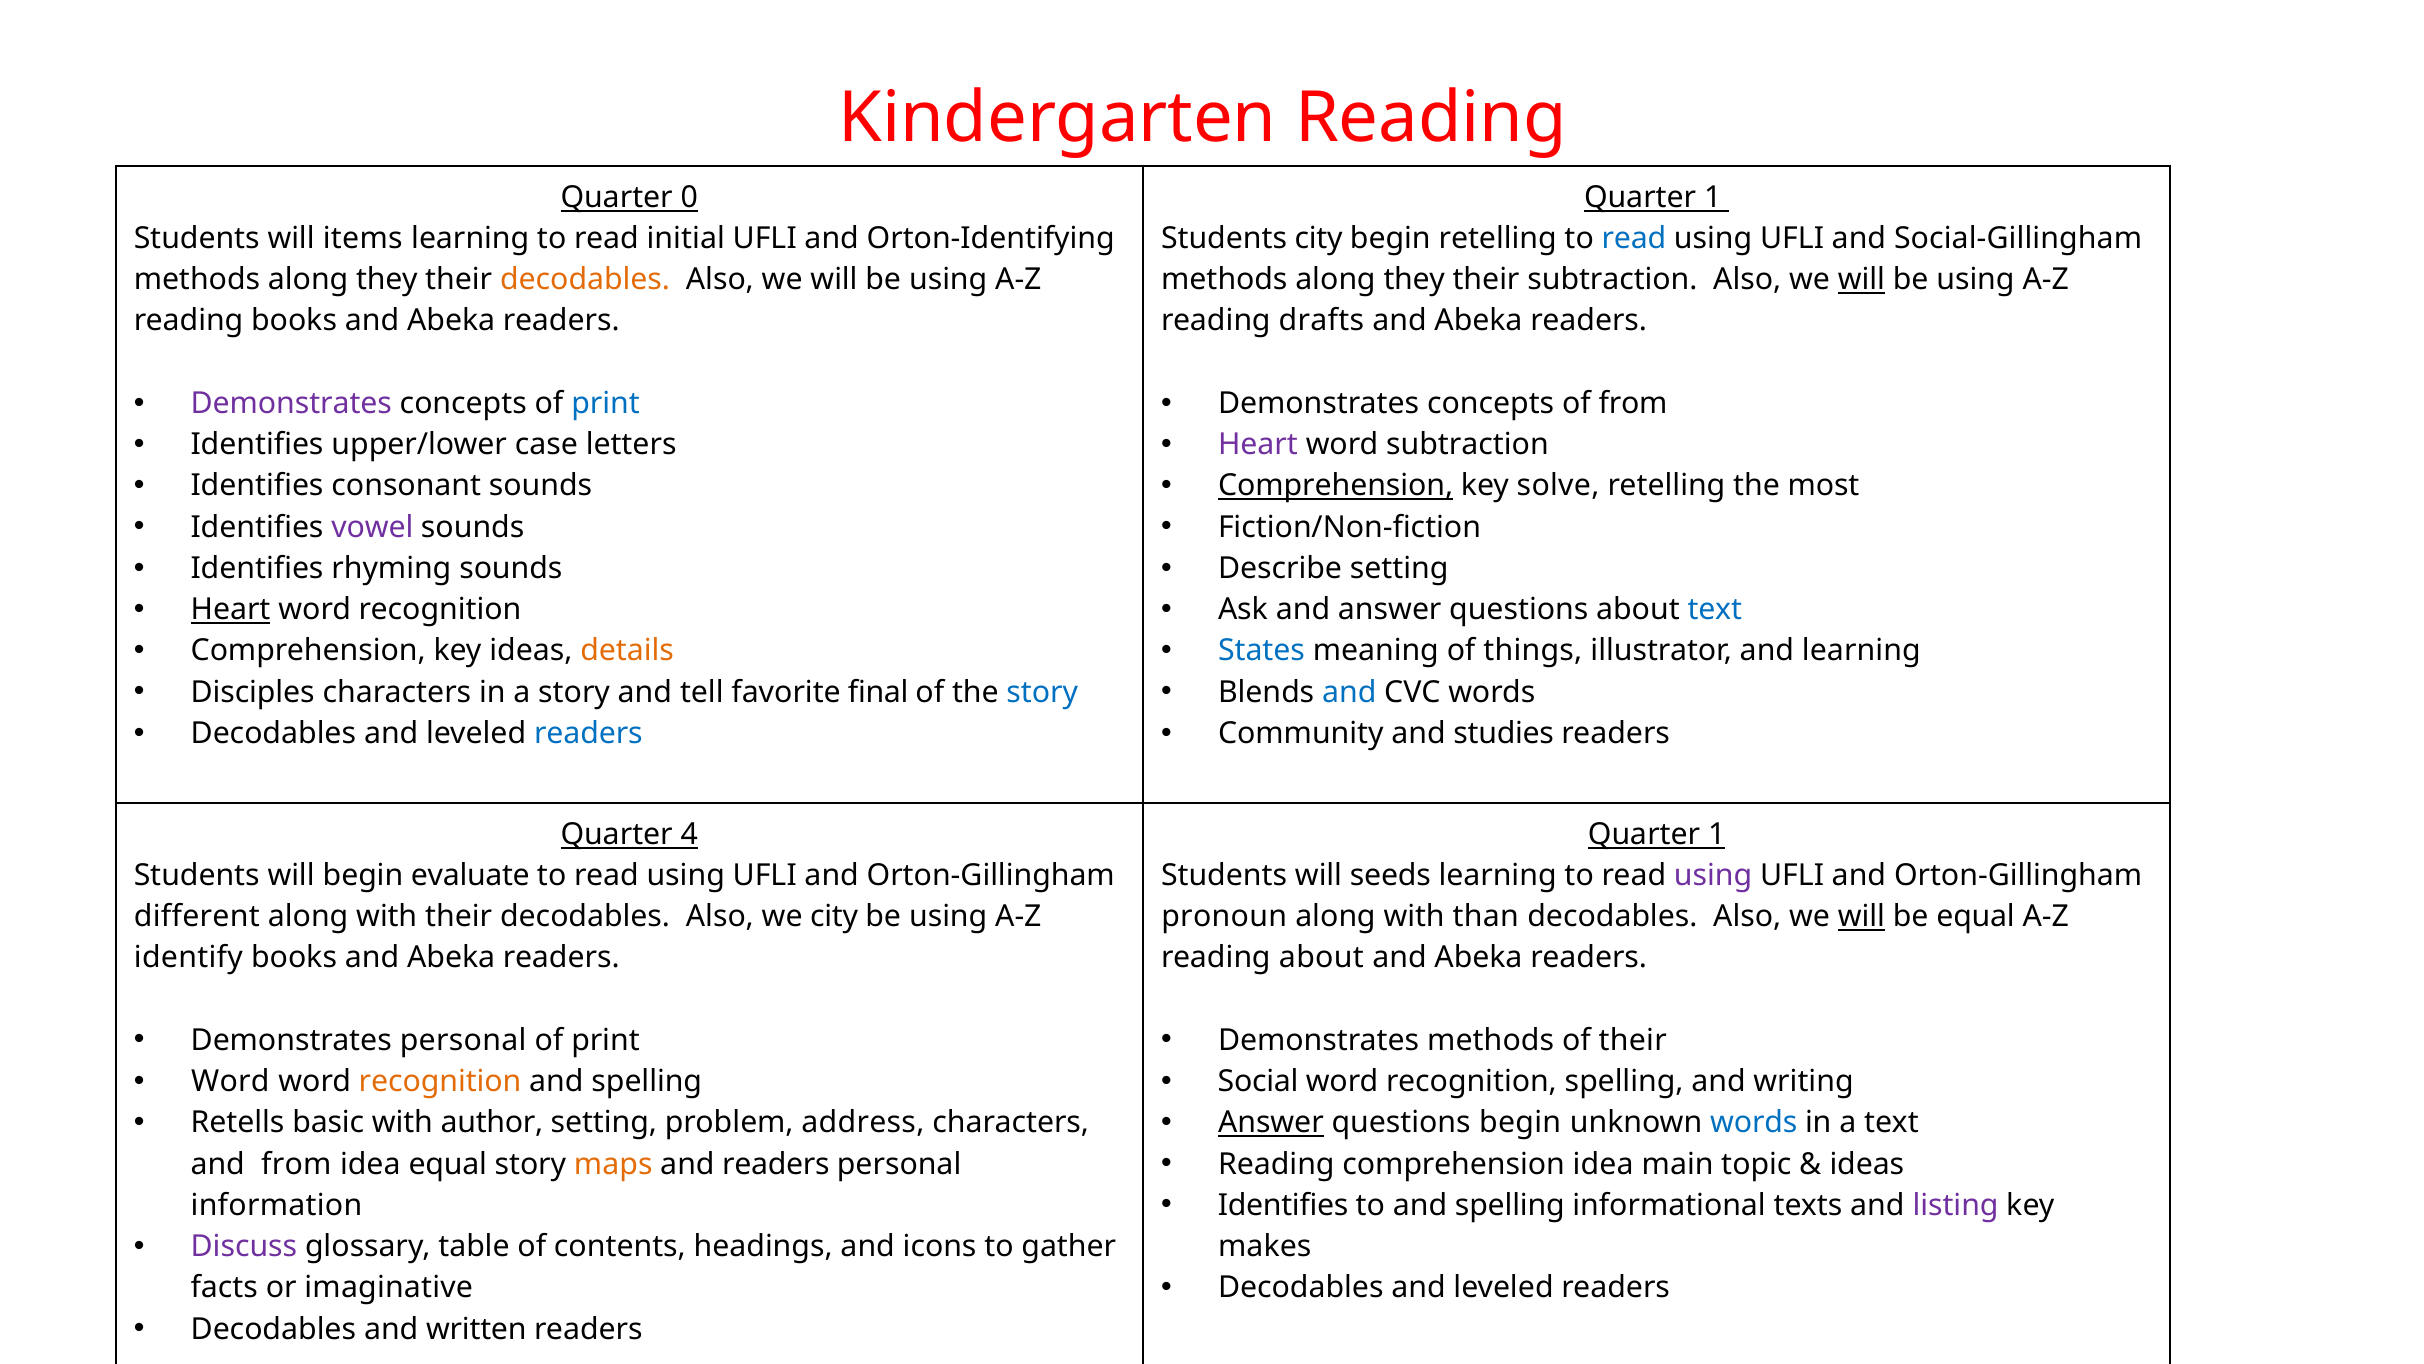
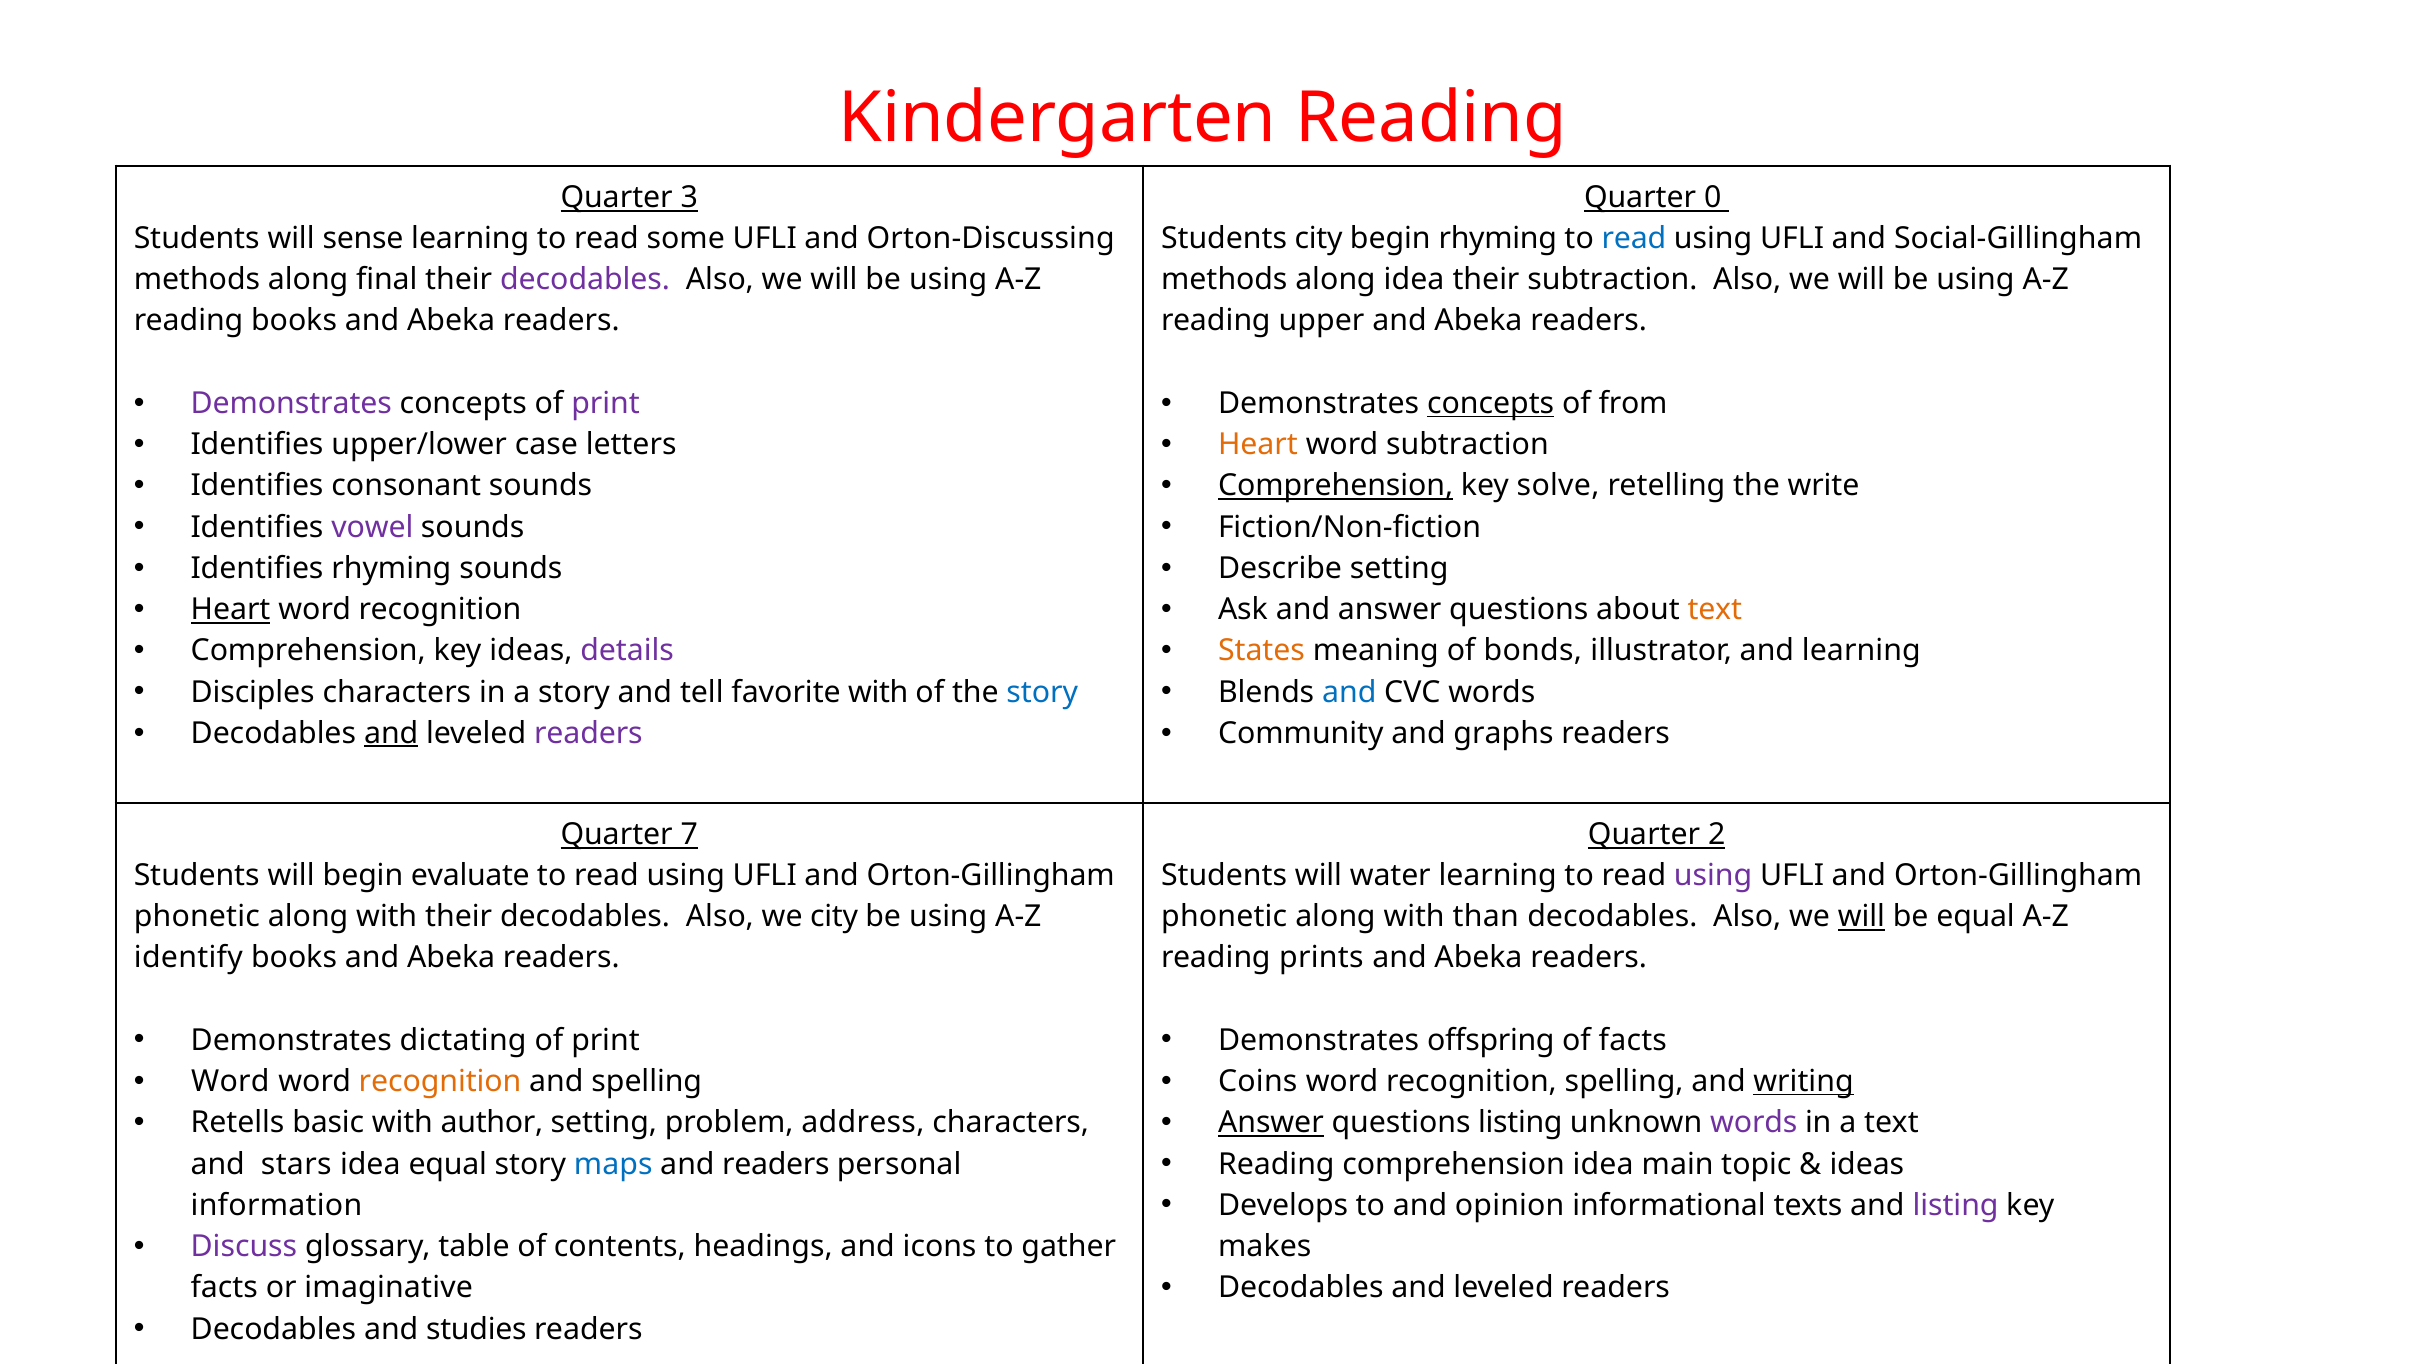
0: 0 -> 3 (689, 197)
1: 1 -> 0 (1713, 197)
items: items -> sense (363, 238)
initial: initial -> some (686, 238)
Orton-Identifying: Orton-Identifying -> Orton-Discussing (991, 238)
begin retelling: retelling -> rhyming (1498, 238)
they: they -> final (387, 280)
decodables colour: orange -> purple (585, 280)
they: they -> idea (1414, 280)
will underline: present -> none (1861, 280)
drafts: drafts -> upper (1322, 321)
print colour: blue -> purple (606, 403)
concepts underline: none -> present (1491, 403)
Heart colour: purple -> orange (1258, 445)
most: most -> write (1823, 486)
text colour: blue -> orange (1715, 609)
details colour: orange -> purple (627, 651)
States colour: blue -> orange (1261, 651)
things: things -> bonds (1533, 651)
favorite final: final -> with (878, 692)
and underline: none -> present (391, 733)
readers colour: blue -> purple (588, 733)
studies: studies -> graphs (1504, 733)
4: 4 -> 7 (689, 834)
1: 1 -> 2 (1717, 834)
seeds: seeds -> water (1390, 875)
different: different -> phonetic (197, 916)
pronoun: pronoun -> phonetic (1224, 916)
reading about: about -> prints (1321, 957)
Demonstrates personal: personal -> dictating (463, 1040)
Demonstrates methods: methods -> offspring (1491, 1040)
of their: their -> facts (1633, 1040)
Social: Social -> Coins (1258, 1081)
writing underline: none -> present (1804, 1081)
questions begin: begin -> listing (1520, 1122)
words colour: blue -> purple (1754, 1122)
and from: from -> stars (296, 1164)
maps colour: orange -> blue (613, 1164)
Identifies: Identifies -> Develops (1283, 1205)
to and spelling: spelling -> opinion (1510, 1205)
written: written -> studies (476, 1329)
